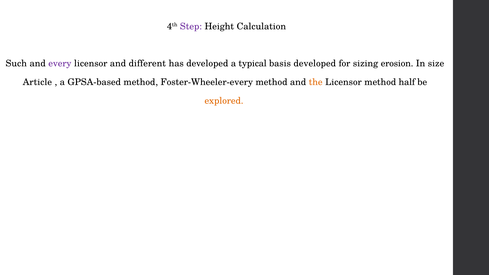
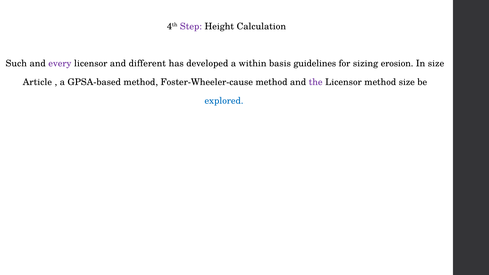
typical: typical -> within (253, 64)
basis developed: developed -> guidelines (315, 64)
Foster-Wheeler-every: Foster-Wheeler-every -> Foster-Wheeler-cause (207, 82)
the colour: orange -> purple (316, 82)
method half: half -> size (407, 82)
explored colour: orange -> blue (224, 101)
